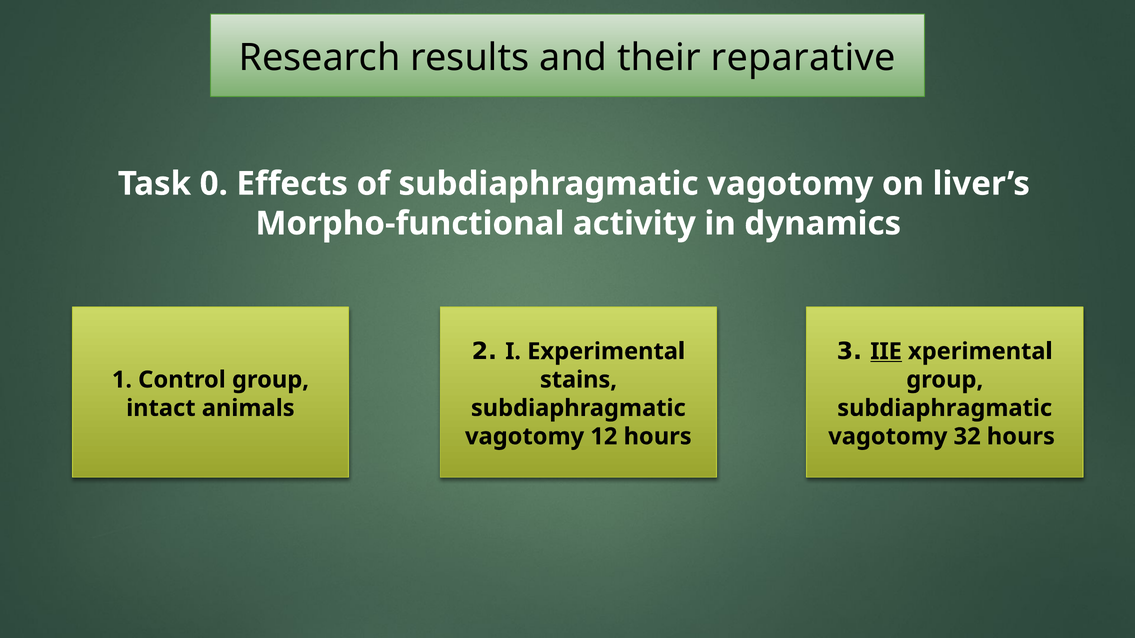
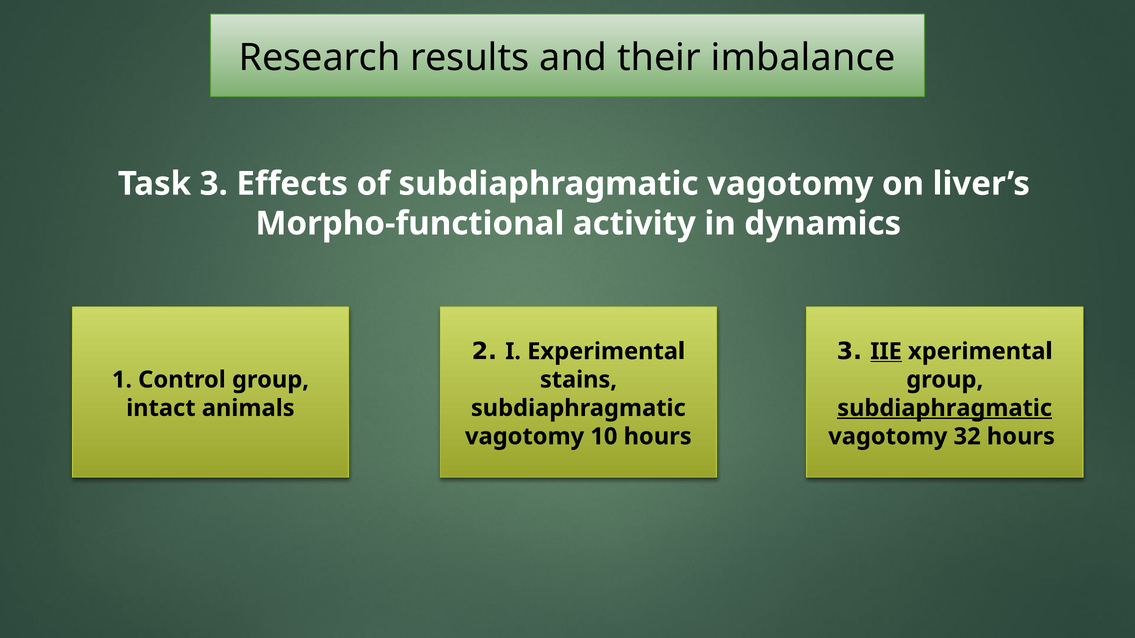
reparative: reparative -> imbalance (803, 58)
Task 0: 0 -> 3 (214, 184)
subdiaphragmatic underline: none -> present (945, 408)
12: 12 -> 10 (604, 437)
